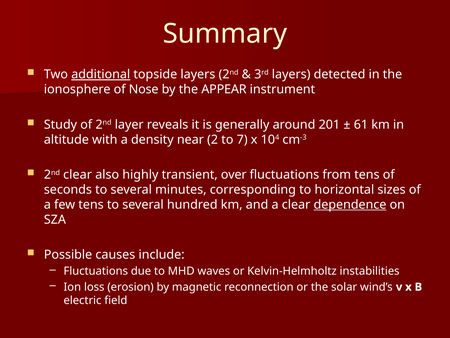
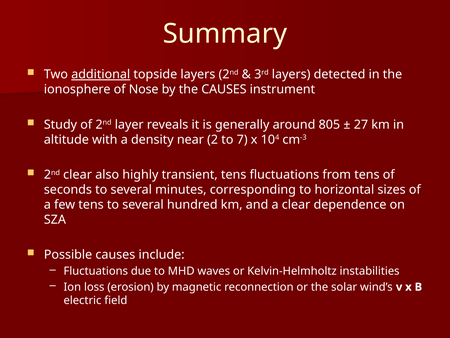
the APPEAR: APPEAR -> CAUSES (224, 89)
201: 201 -> 805 (329, 124)
61: 61 -> 27 (361, 124)
transient over: over -> tens (234, 174)
dependence underline: present -> none (350, 204)
